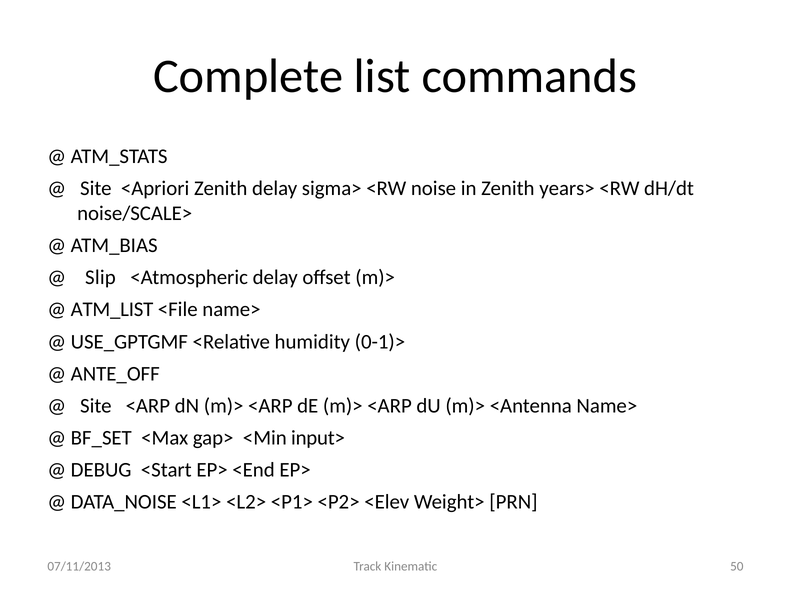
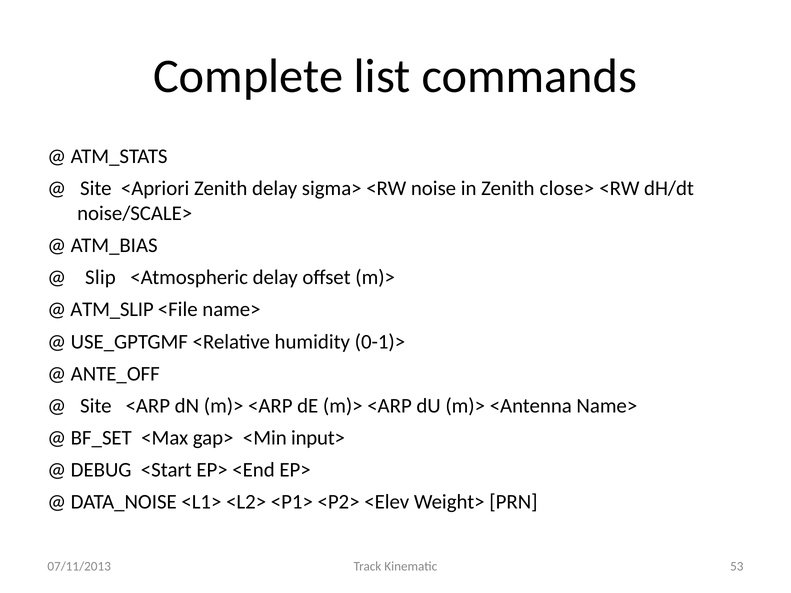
years>: years> -> close> (567, 188)
ATM_LIST: ATM_LIST -> ATM_SLIP (112, 310)
50: 50 -> 53 (737, 566)
